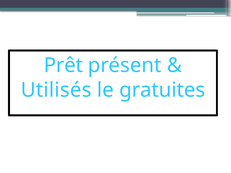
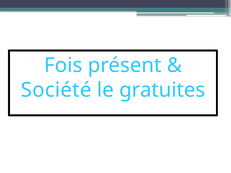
Prêt: Prêt -> Fois (63, 65)
Utilisés: Utilisés -> Société (56, 90)
